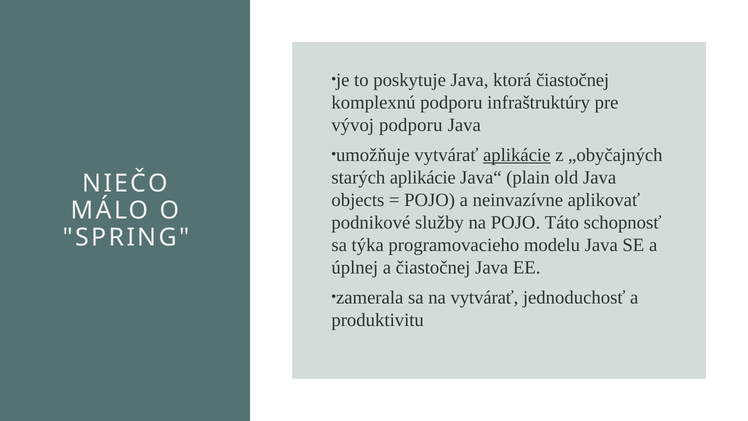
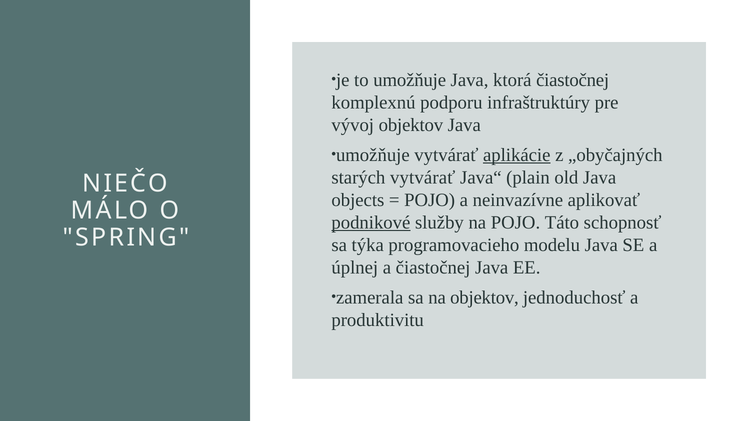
to poskytuje: poskytuje -> umožňuje (410, 80)
vývoj podporu: podporu -> objektov (411, 125)
starých aplikácie: aplikácie -> vytvárať (423, 177)
podnikové underline: none -> present (371, 222)
na vytvárať: vytvárať -> objektov (484, 297)
